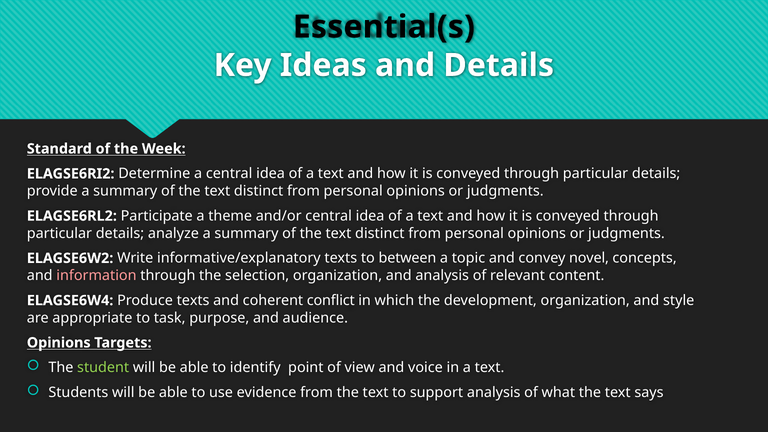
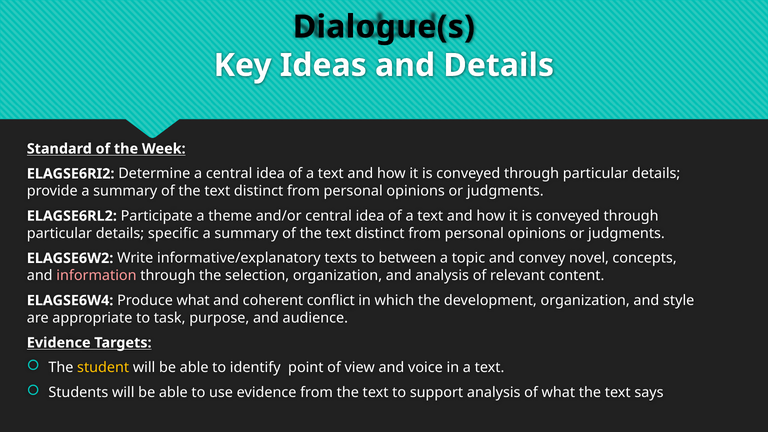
Essential(s: Essential(s -> Dialogue(s (384, 27)
analyze: analyze -> specific (173, 233)
Produce texts: texts -> what (193, 300)
Opinions: Opinions -> Evidence (59, 343)
student colour: light green -> yellow (103, 368)
